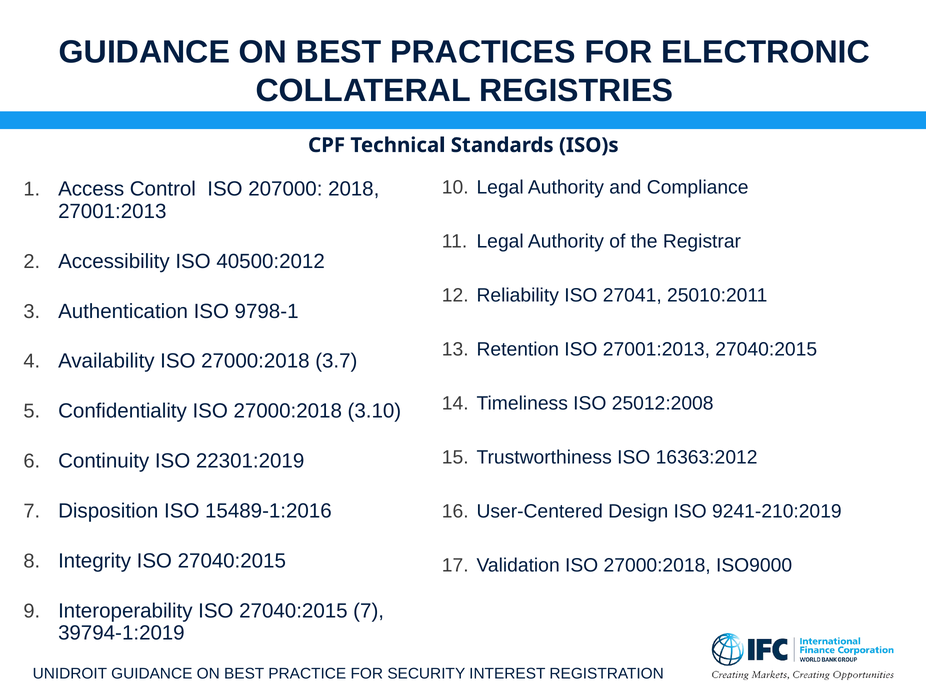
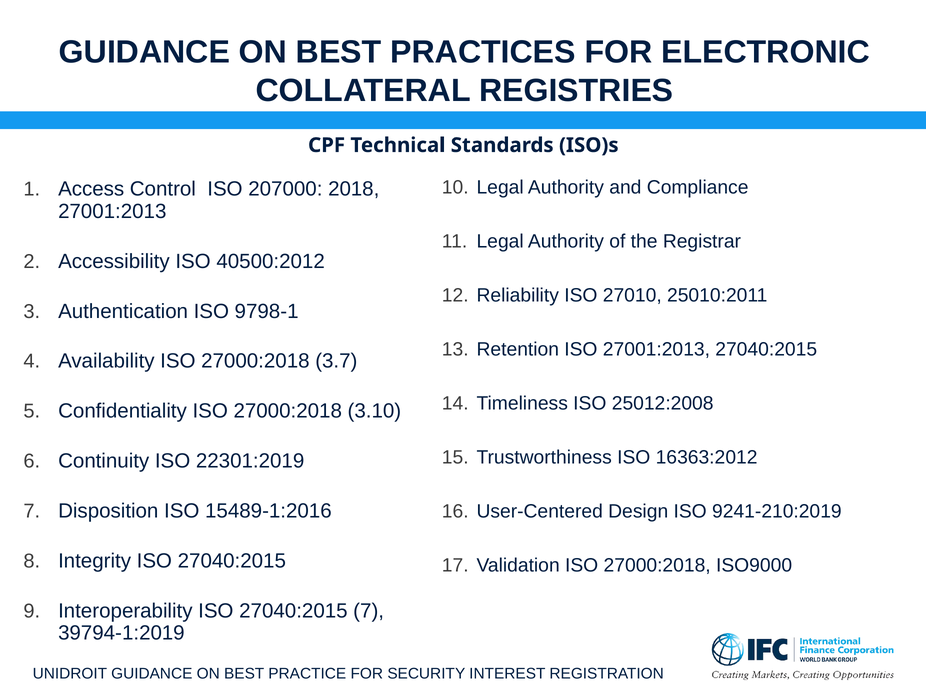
27041: 27041 -> 27010 (632, 296)
